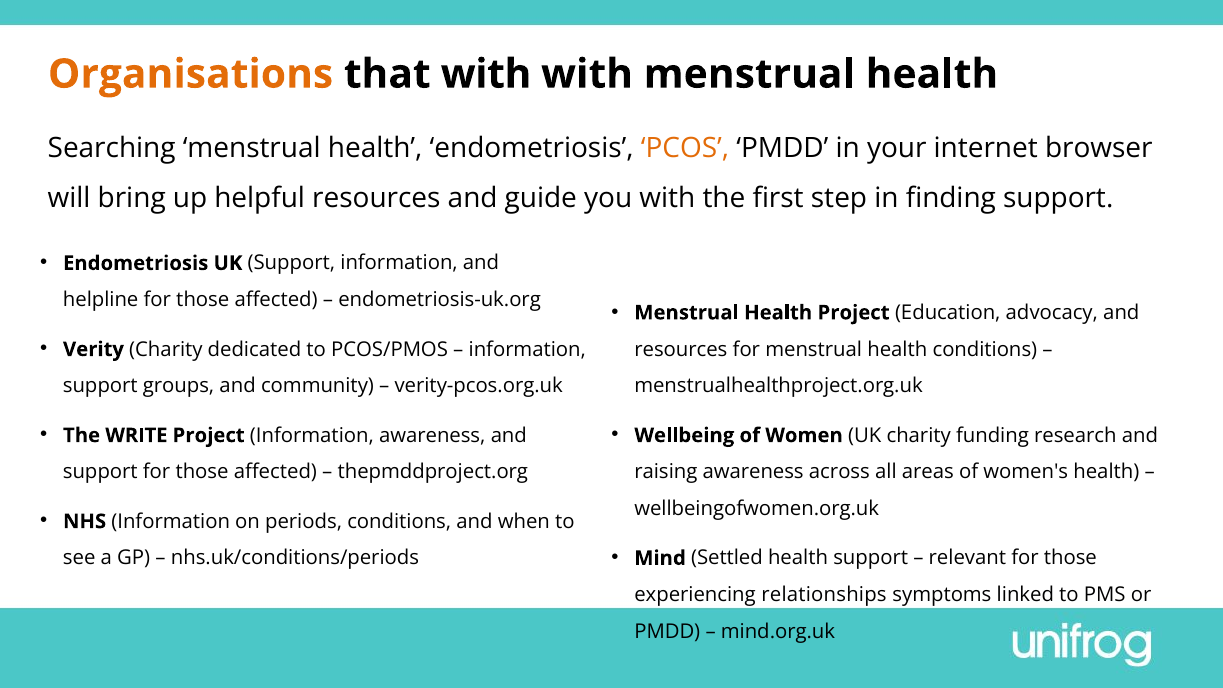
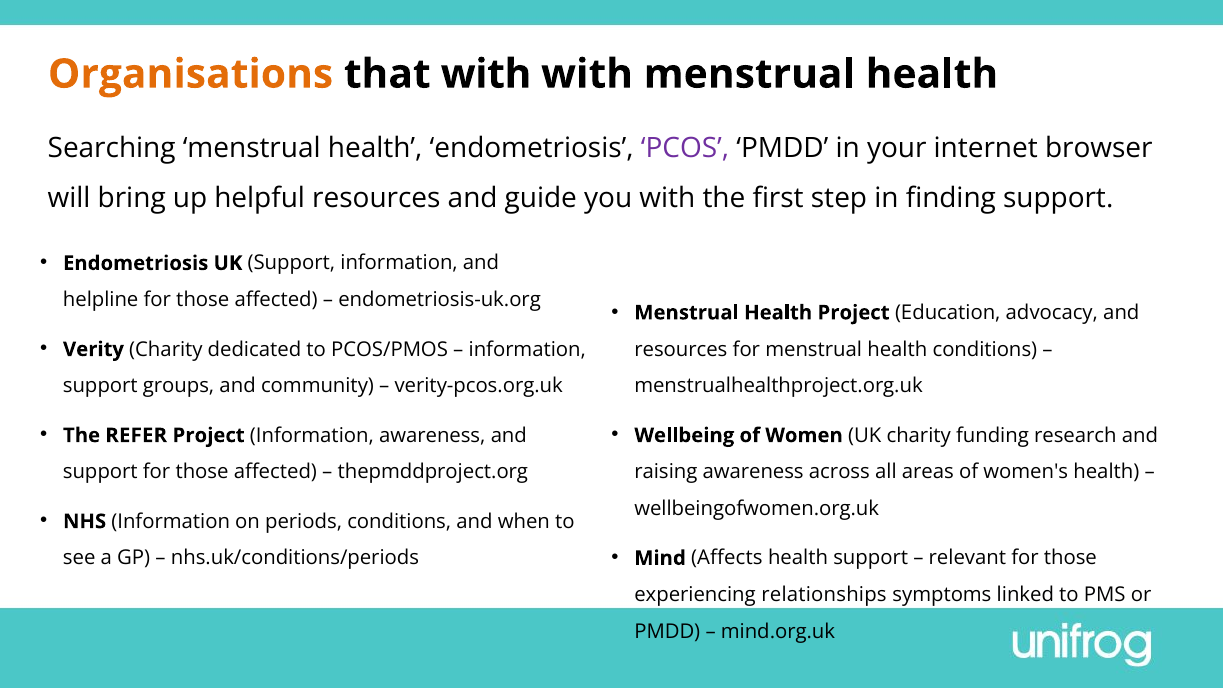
PCOS colour: orange -> purple (685, 148)
WRITE: WRITE -> REFER (136, 435)
Settled: Settled -> Affects (727, 558)
